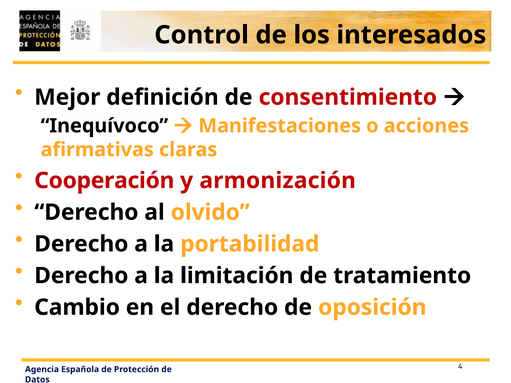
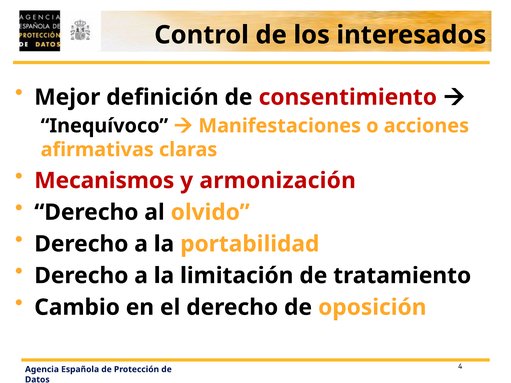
Cooperación: Cooperación -> Mecanismos (104, 181)
